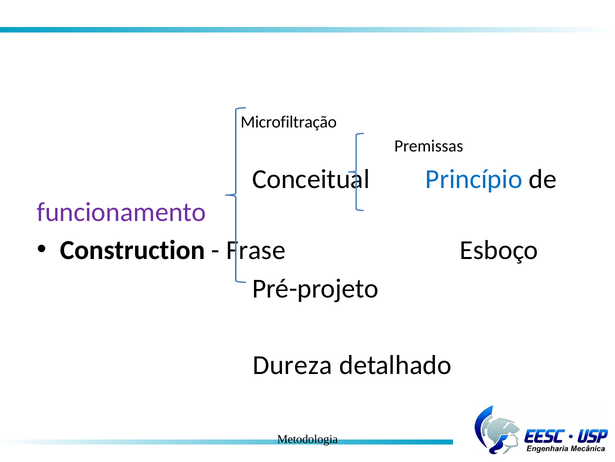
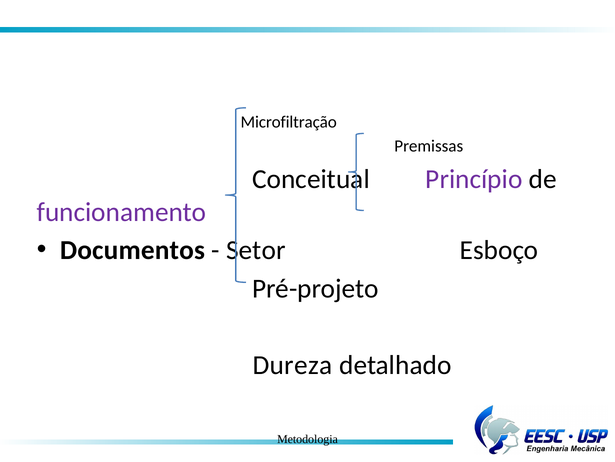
Princípio colour: blue -> purple (474, 179)
Construction: Construction -> Documentos (132, 250)
Frase: Frase -> Setor (256, 250)
